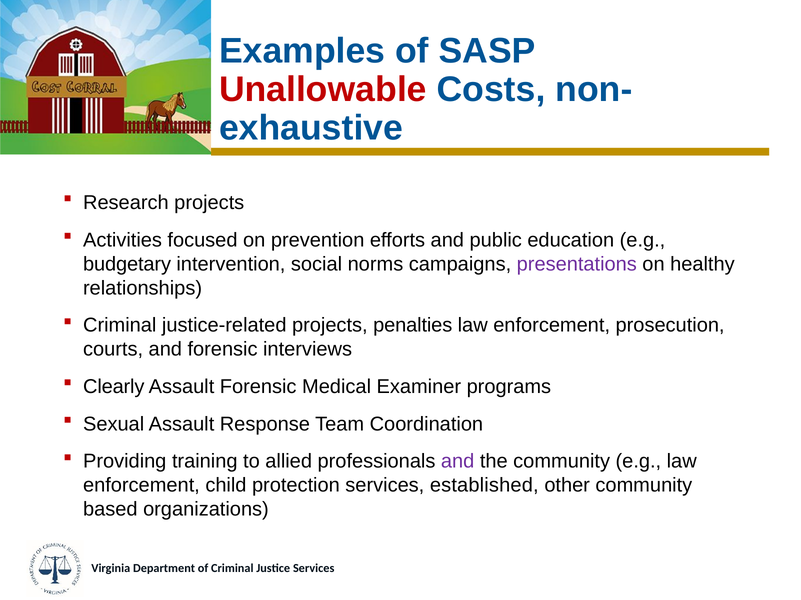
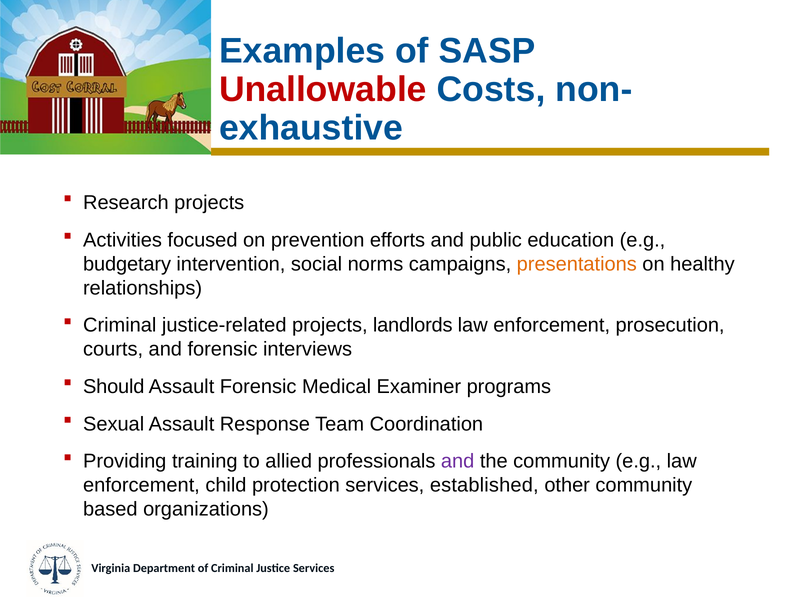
presentations colour: purple -> orange (577, 264)
penalties: penalties -> landlords (413, 326)
Clearly: Clearly -> Should (114, 387)
